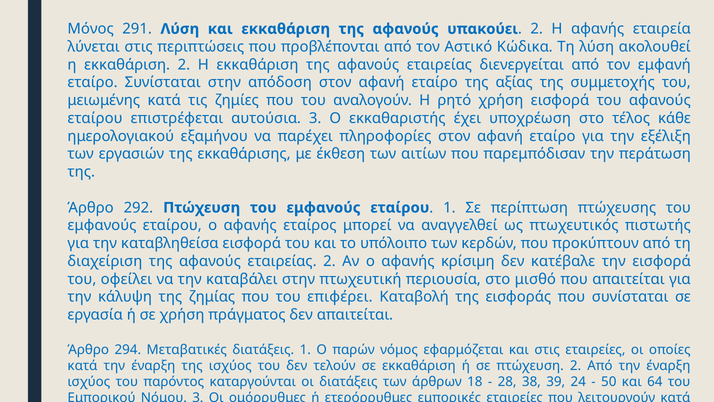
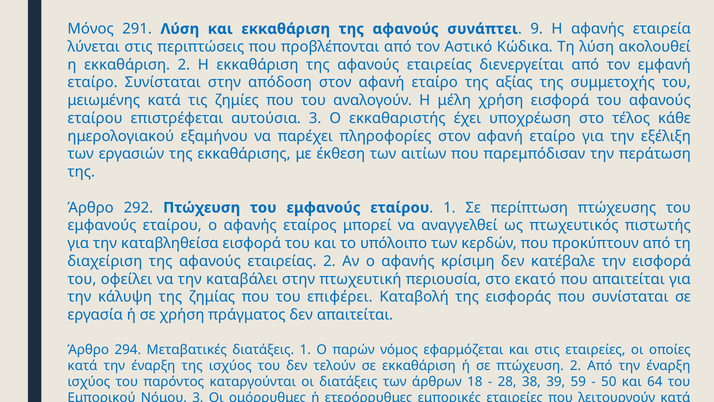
υπακούει: υπακούει -> συνάπτει (483, 29)
2: 2 -> 9 (537, 29)
ρητό: ρητό -> μέλη (454, 100)
μισθό: μισθό -> εκατό (535, 279)
24: 24 -> 59 (578, 381)
